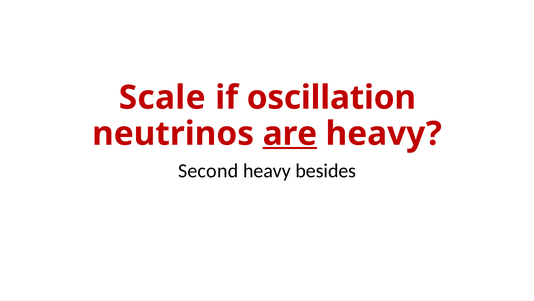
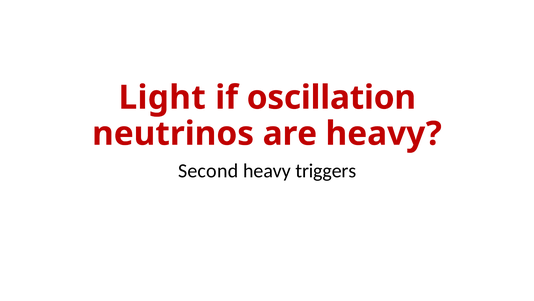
Scale: Scale -> Light (162, 97)
are underline: present -> none (290, 133)
besides: besides -> triggers (326, 170)
